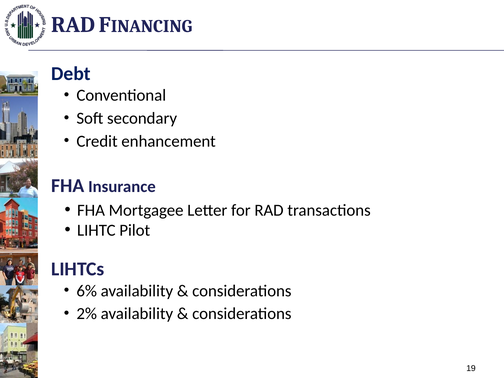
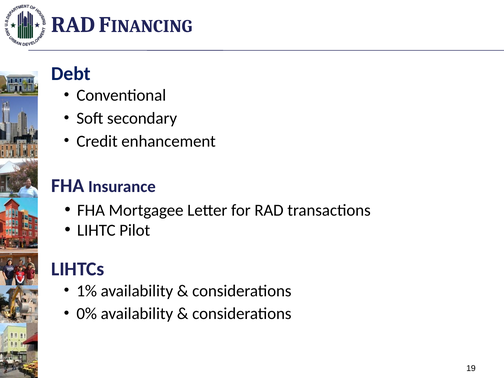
6%: 6% -> 1% (87, 291)
2%: 2% -> 0% (87, 314)
